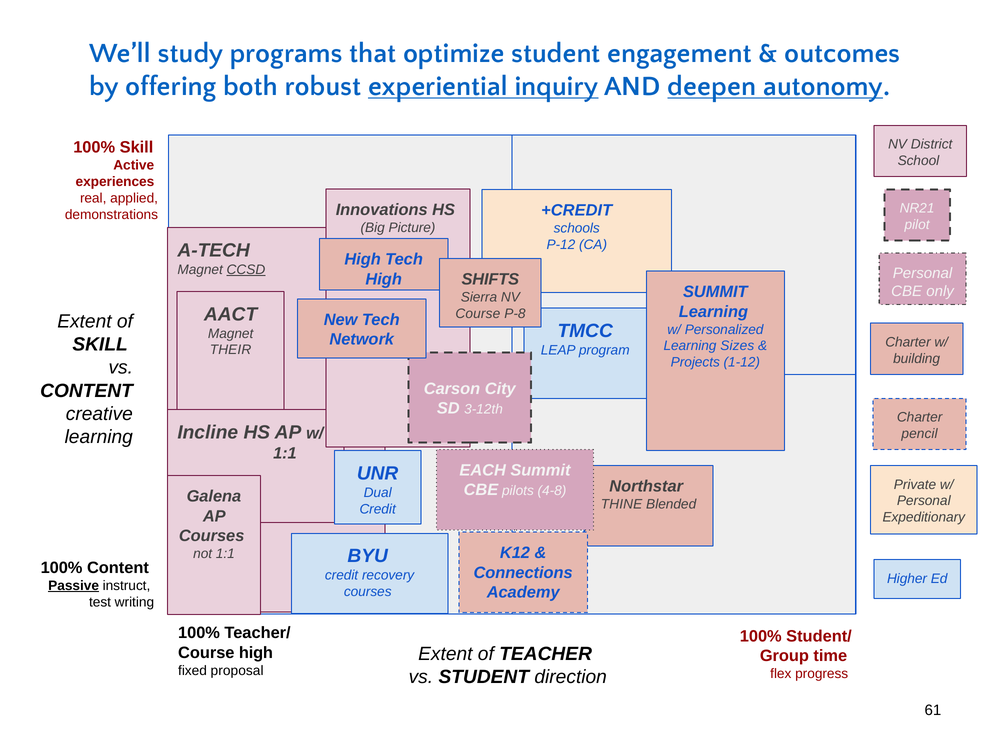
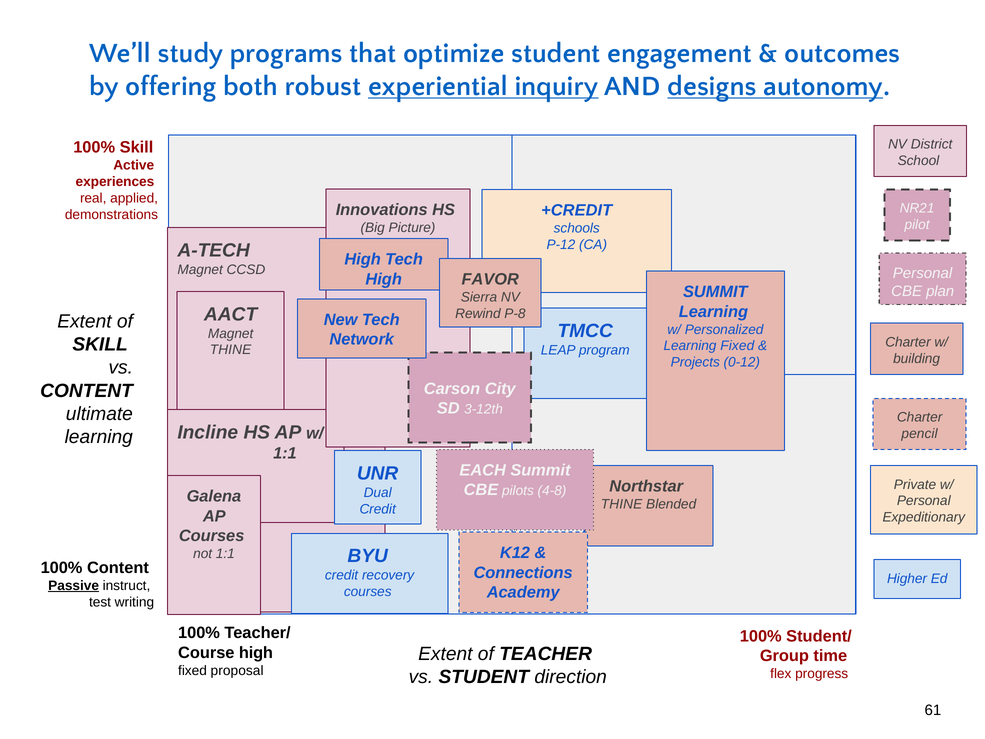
deepen: deepen -> designs (712, 86)
CCSD underline: present -> none (246, 270)
SHIFTS: SHIFTS -> FAVOR (490, 279)
only: only -> plan (940, 291)
Course: Course -> Rewind (478, 314)
Learning Sizes: Sizes -> Fixed (737, 346)
THEIR: THEIR -> THINE (231, 350)
1-12: 1-12 -> 0-12 (742, 362)
creative: creative -> ultimate (99, 414)
